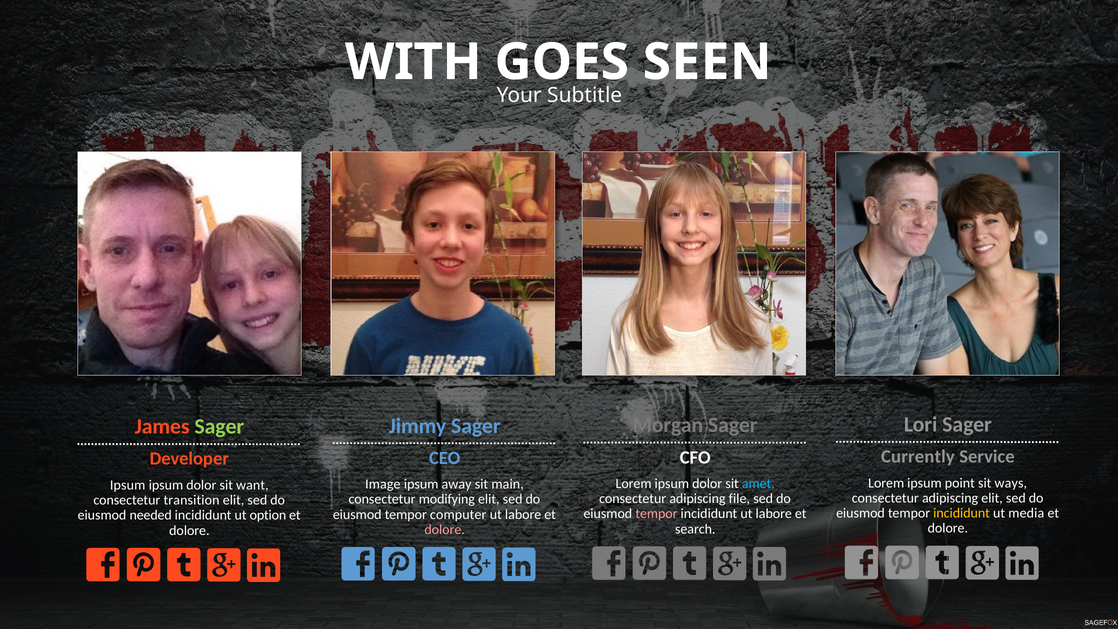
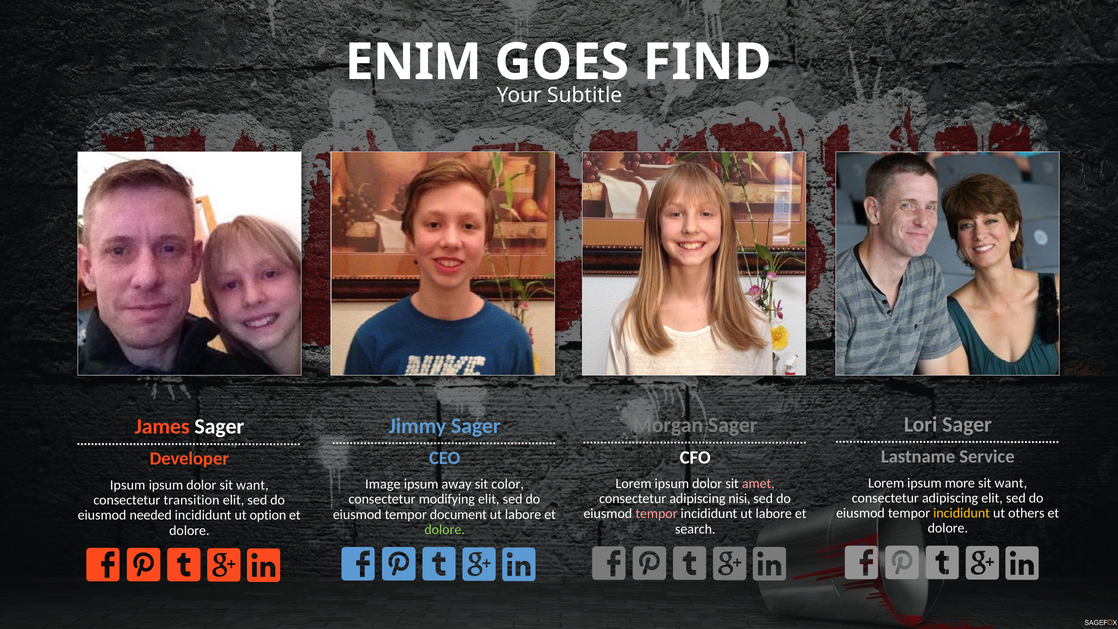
WITH: WITH -> ENIM (413, 62)
SEEN: SEEN -> FIND (707, 62)
Sager colour: light green -> white (219, 427)
Currently: Currently -> Lastname (918, 457)
point: point -> more (960, 483)
ways: ways -> want (1011, 483)
amet colour: light blue -> pink (758, 484)
main: main -> color (508, 484)
file: file -> nisi (739, 499)
media: media -> others (1026, 513)
computer: computer -> document (458, 514)
dolore colour: pink -> light green (445, 529)
